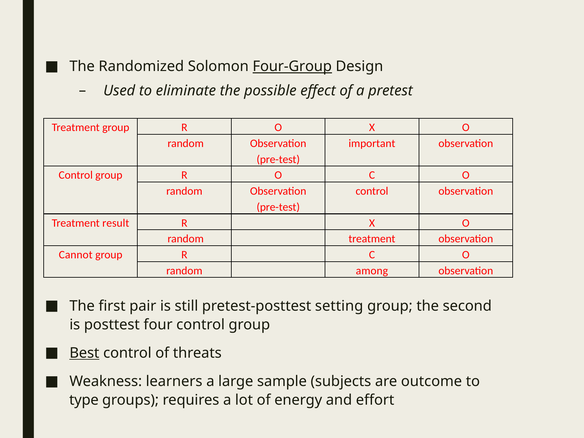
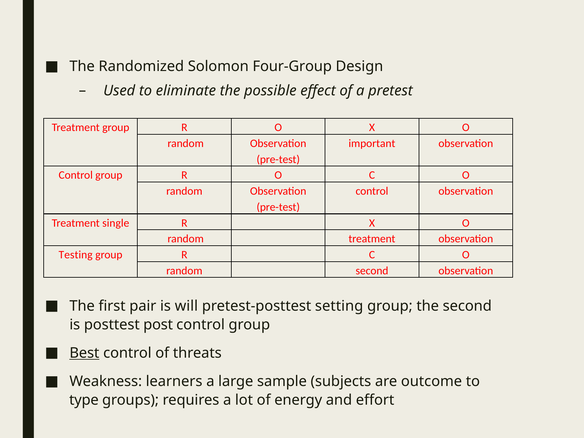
Four-Group underline: present -> none (292, 66)
result: result -> single (116, 223)
Cannot: Cannot -> Testing (76, 255)
random among: among -> second (372, 271)
still: still -> will (186, 306)
four: four -> post (158, 325)
